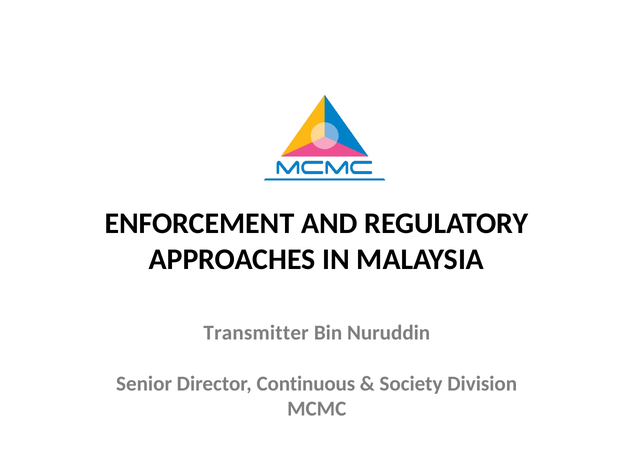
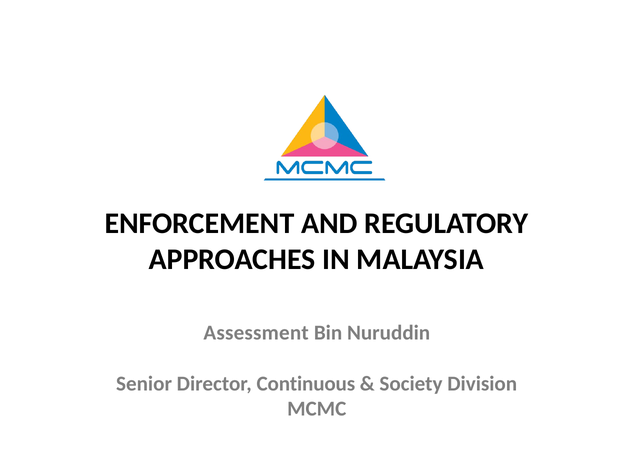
Transmitter: Transmitter -> Assessment (256, 333)
